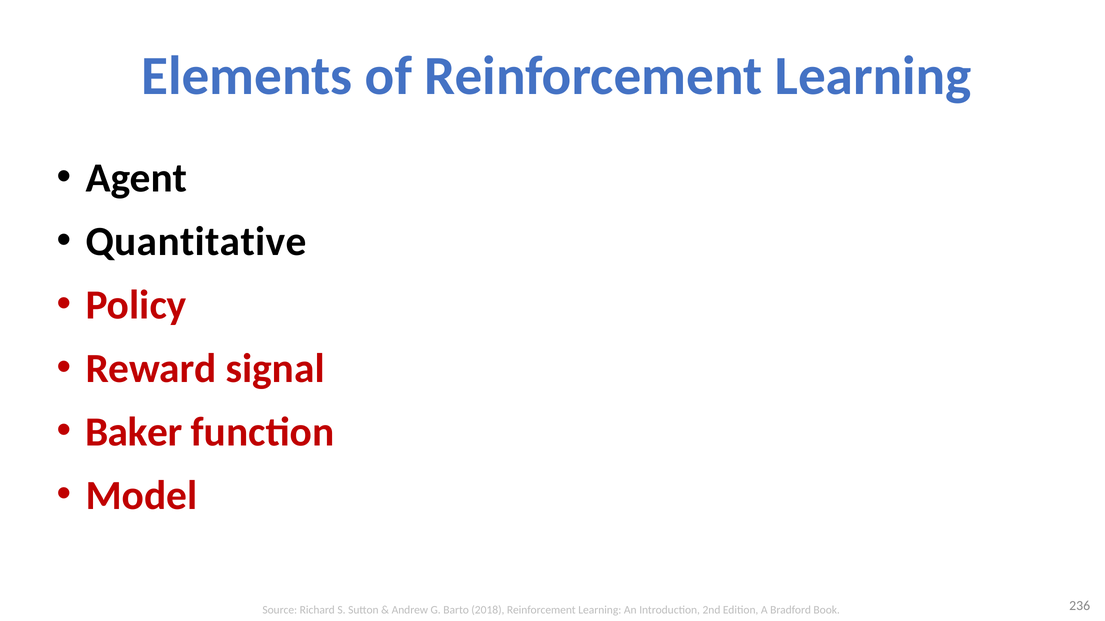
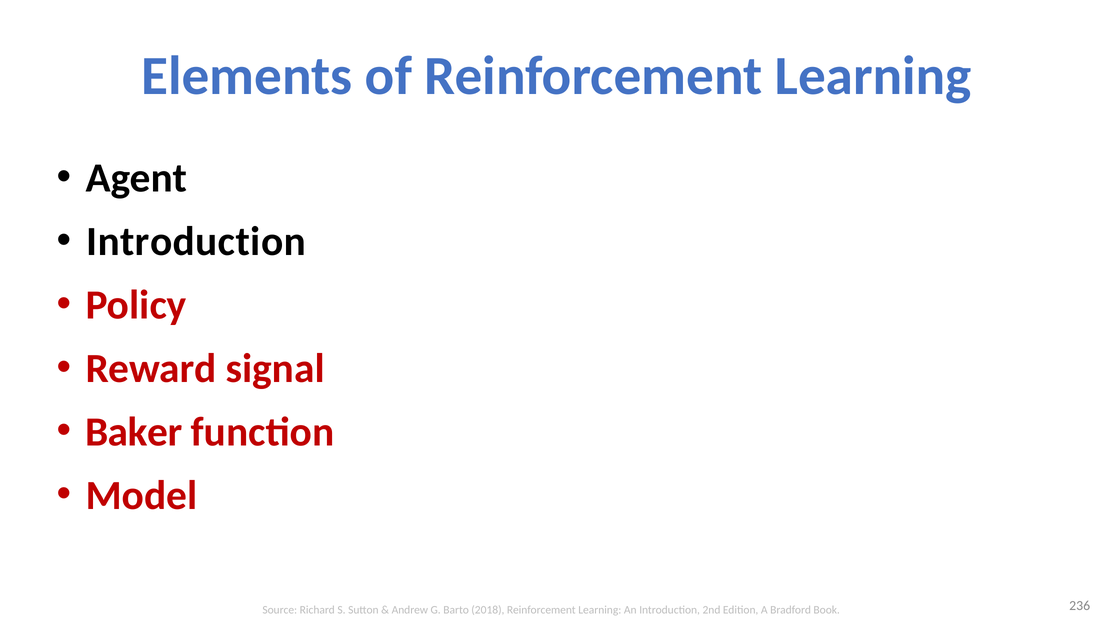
Quantitative: Quantitative -> Introduction (196, 242)
